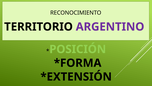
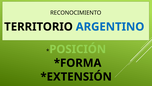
ARGENTINO colour: purple -> blue (110, 27)
